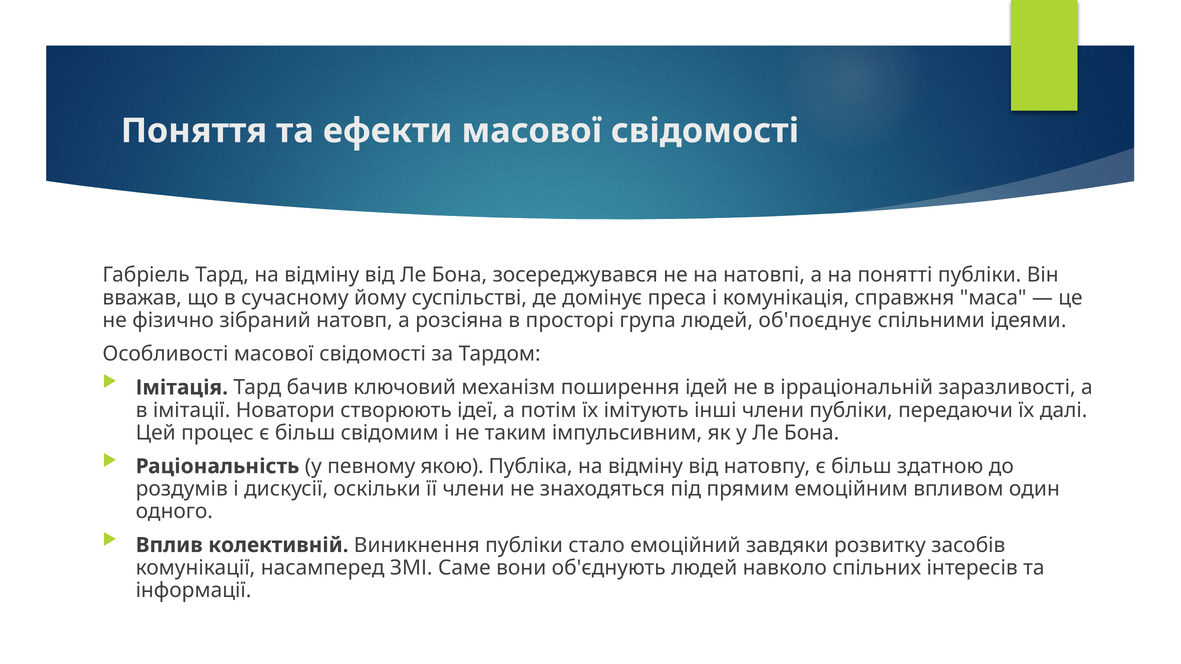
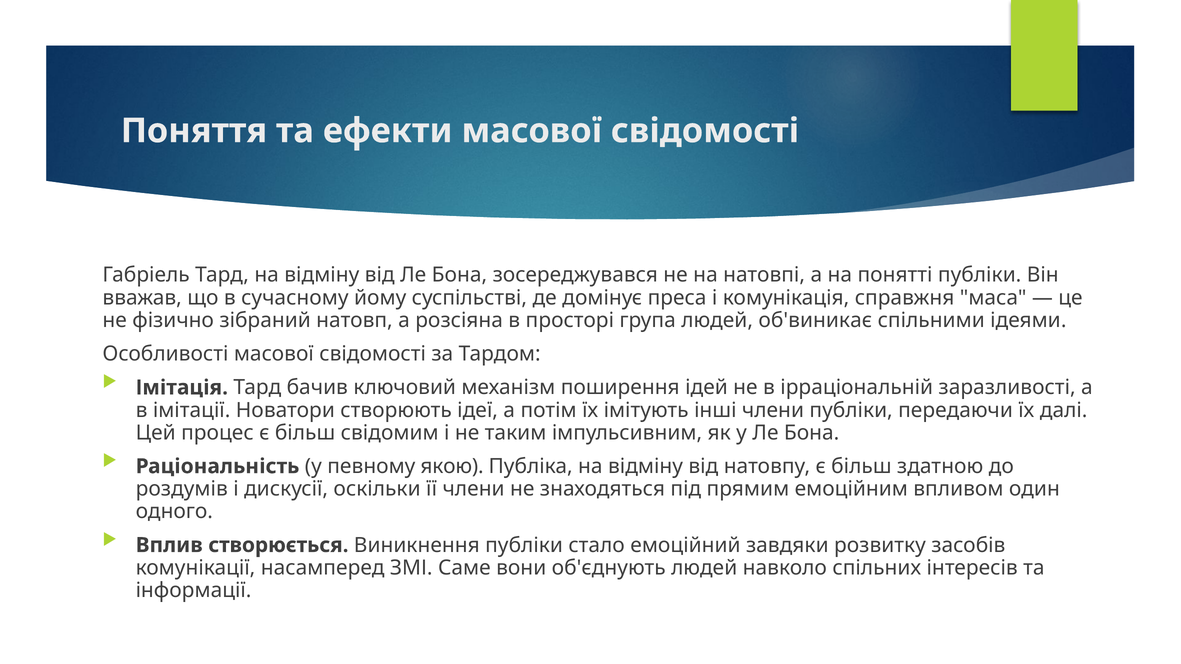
об'поєднує: об'поєднує -> об'виникає (815, 320)
колективній: колективній -> створюється (278, 545)
